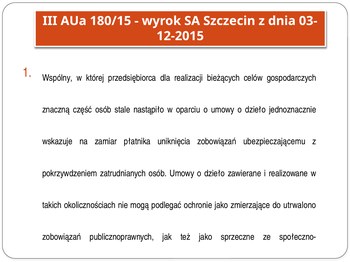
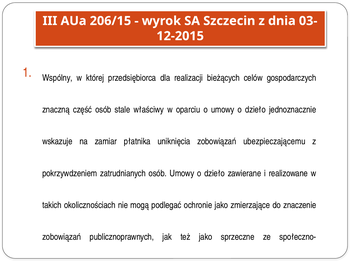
180/15: 180/15 -> 206/15 (110, 21)
nastąpiło: nastąpiło -> właściwy (149, 110)
utrwalono: utrwalono -> znaczenie (300, 206)
